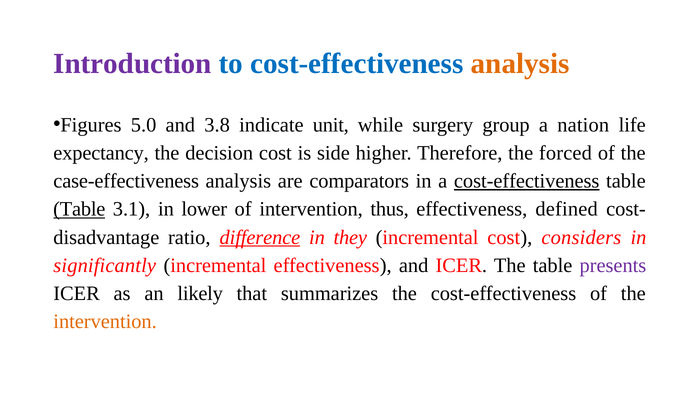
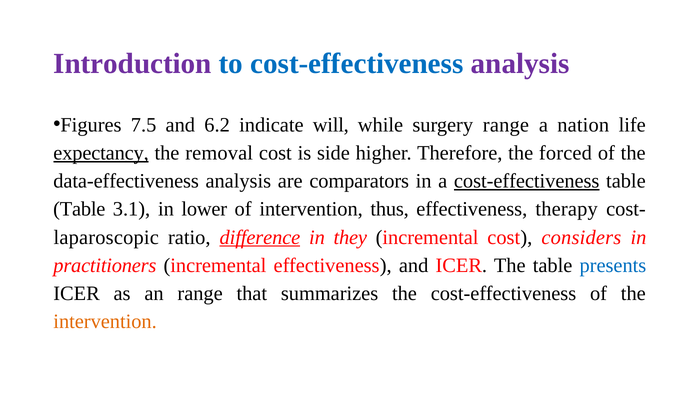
analysis colour: orange -> purple (520, 64)
5.0: 5.0 -> 7.5 (144, 125)
3.8: 3.8 -> 6.2 (217, 125)
unit: unit -> will (331, 125)
surgery group: group -> range (506, 125)
expectancy underline: none -> present (101, 153)
decision: decision -> removal (219, 153)
case-effectiveness: case-effectiveness -> data-effectiveness (126, 181)
Table underline: present -> none (79, 209)
defined: defined -> therapy (567, 209)
disadvantage: disadvantage -> laparoscopic (106, 237)
significantly: significantly -> practitioners (105, 265)
presents colour: purple -> blue (613, 265)
an likely: likely -> range (200, 293)
